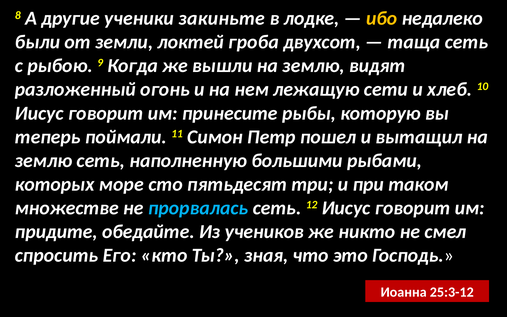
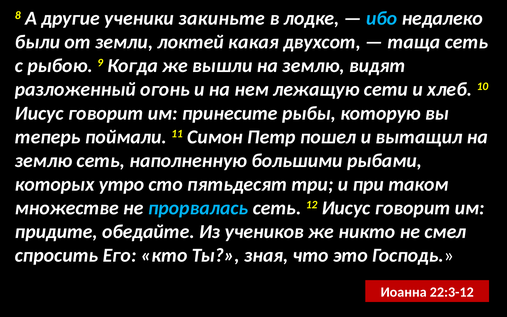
ибо colour: yellow -> light blue (382, 18)
гроба: гроба -> какая (254, 42)
море: море -> утро (122, 184)
25:3-12: 25:3-12 -> 22:3-12 (452, 292)
